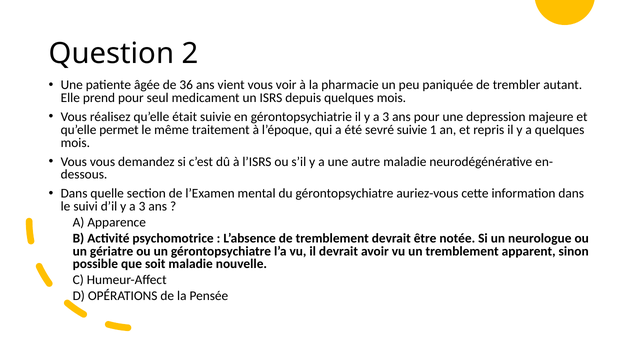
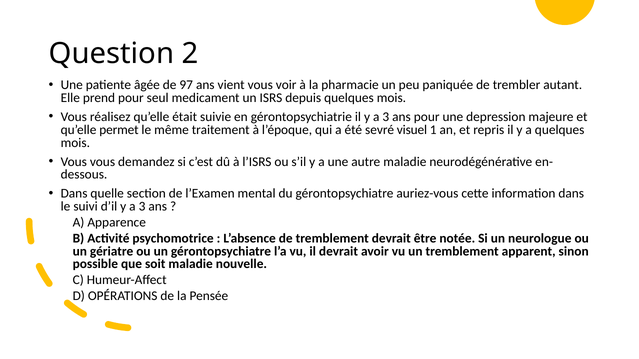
36: 36 -> 97 (186, 85)
sevré suivie: suivie -> visuel (412, 130)
